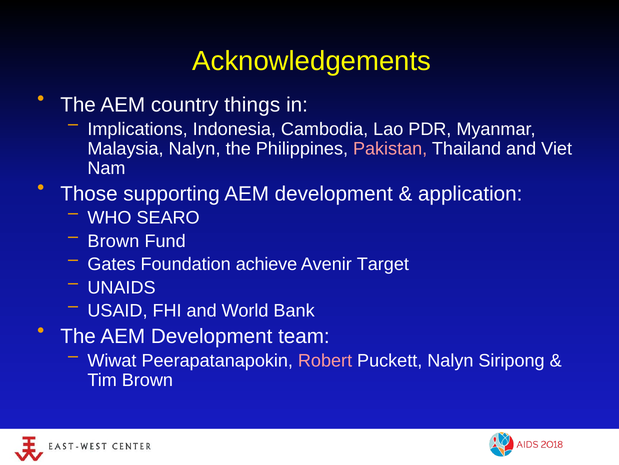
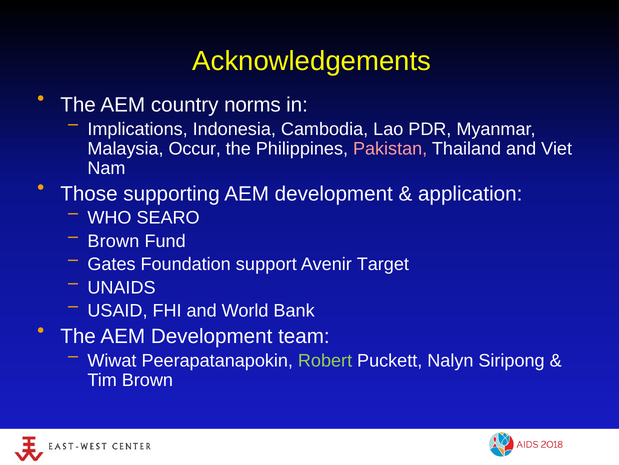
things: things -> norms (252, 105)
Malaysia Nalyn: Nalyn -> Occur (195, 148)
achieve: achieve -> support (266, 264)
Robert colour: pink -> light green (325, 360)
